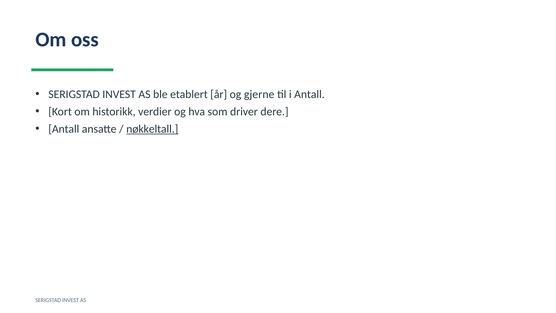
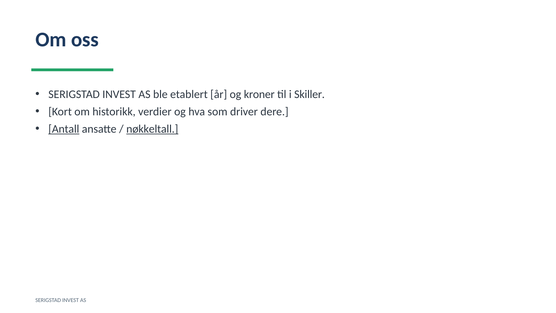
gjerne: gjerne -> kroner (259, 94)
i Antall: Antall -> Skiller (310, 94)
Antall underline: none -> present (64, 129)
